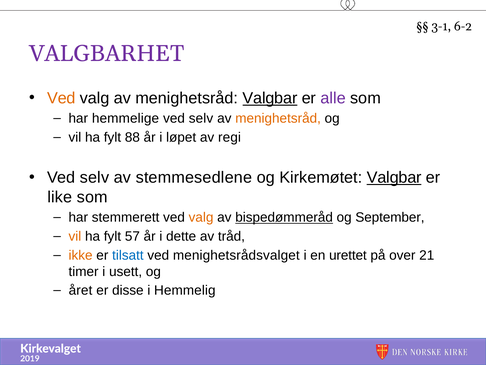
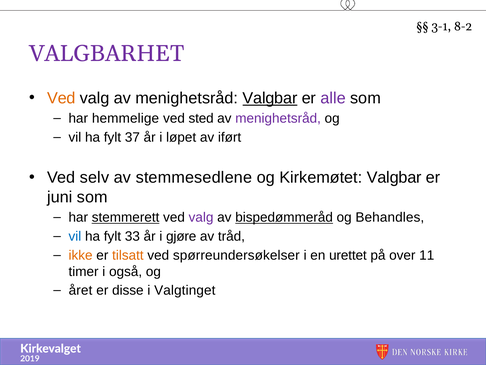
6-2: 6-2 -> 8-2 (463, 27)
selv: selv -> sted (201, 118)
menighetsråd colour: orange -> purple (278, 118)
88: 88 -> 37 (132, 137)
regi: regi -> iført (230, 137)
Valgbar underline: present -> none (394, 177)
like: like -> juni (60, 197)
stemmerett underline: none -> present (126, 217)
valg colour: orange -> purple (201, 217)
September: September -> Behandles (390, 217)
vil colour: orange -> blue (75, 236)
57: 57 -> 33 (132, 236)
dette: dette -> gjøre (181, 236)
tilsatt colour: blue -> orange (128, 255)
menighetsrådsvalget: menighetsrådsvalget -> spørreundersøkelser (236, 255)
21: 21 -> 11 (427, 255)
usett: usett -> også (126, 271)
Hemmelig: Hemmelig -> Valgtinget (185, 290)
